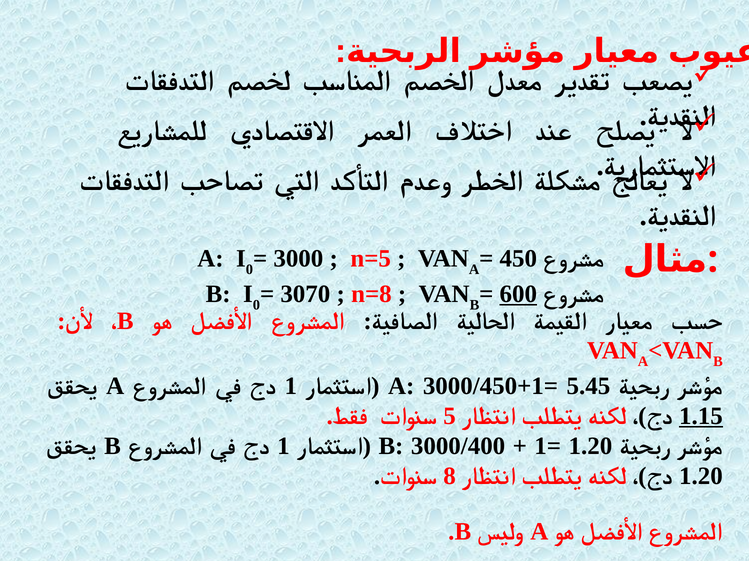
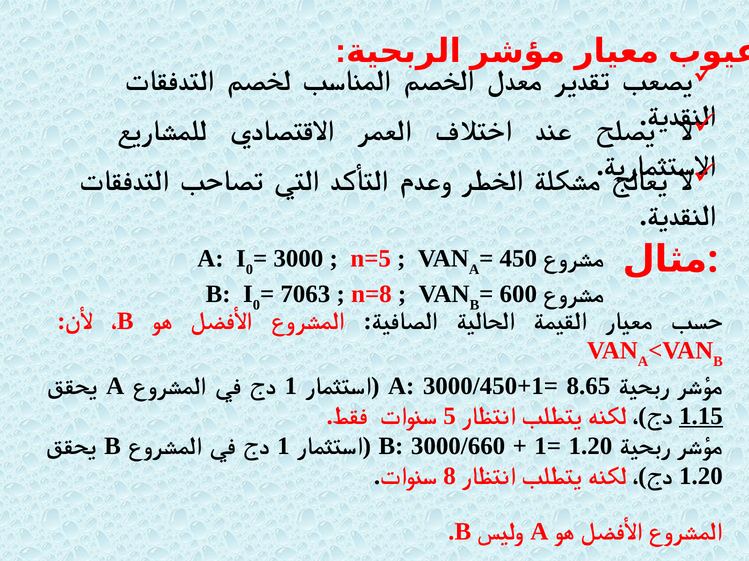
3070: 3070 -> 7063 (305, 294)
600 underline: present -> none (518, 294)
5.45: 5.45 -> 8.65 (588, 387)
3000/400: 3000/400 -> 3000/660 (458, 446)
